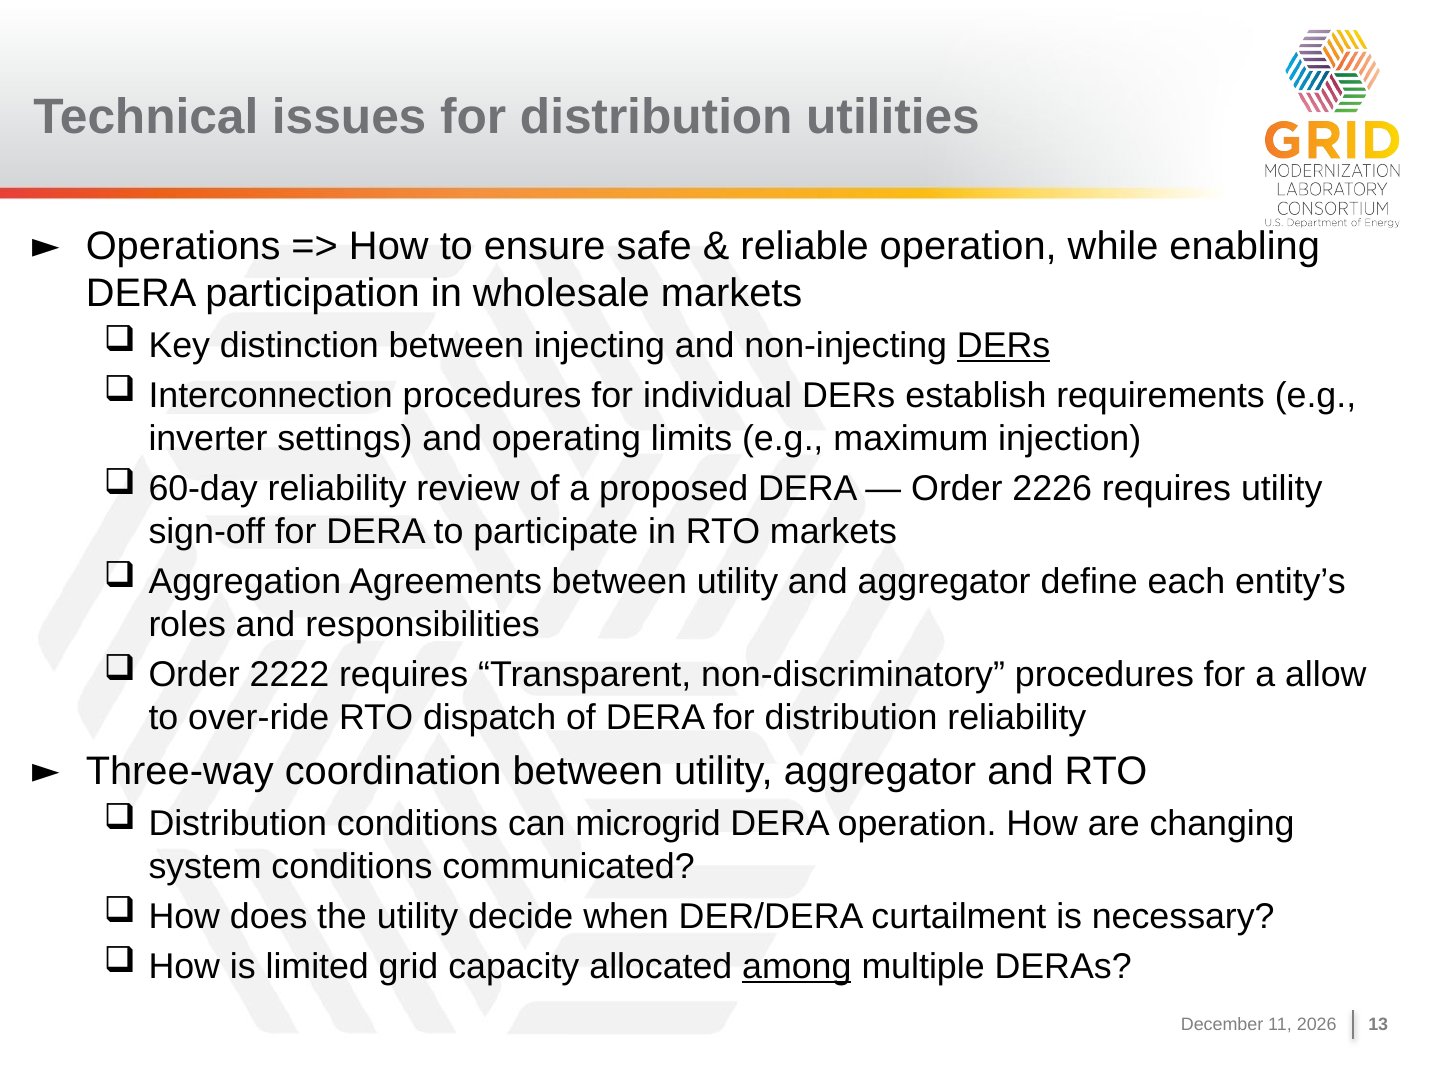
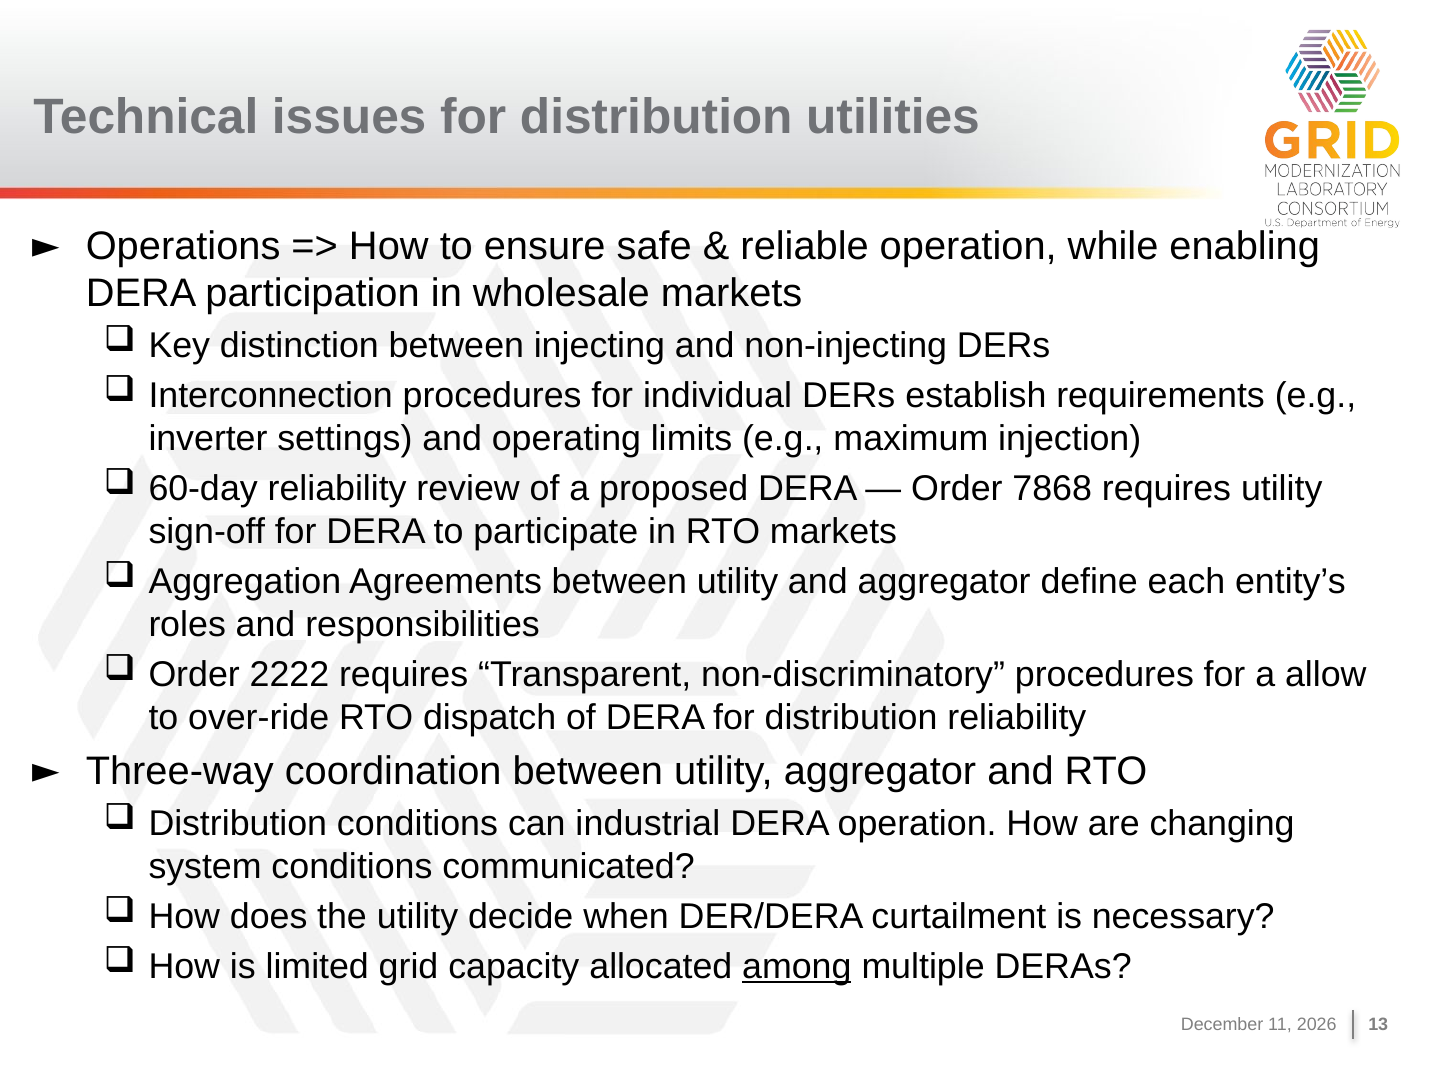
DERs underline: present -> none (1004, 346)
2226: 2226 -> 7868 (1052, 489)
microgrid: microgrid -> industrial (648, 824)
